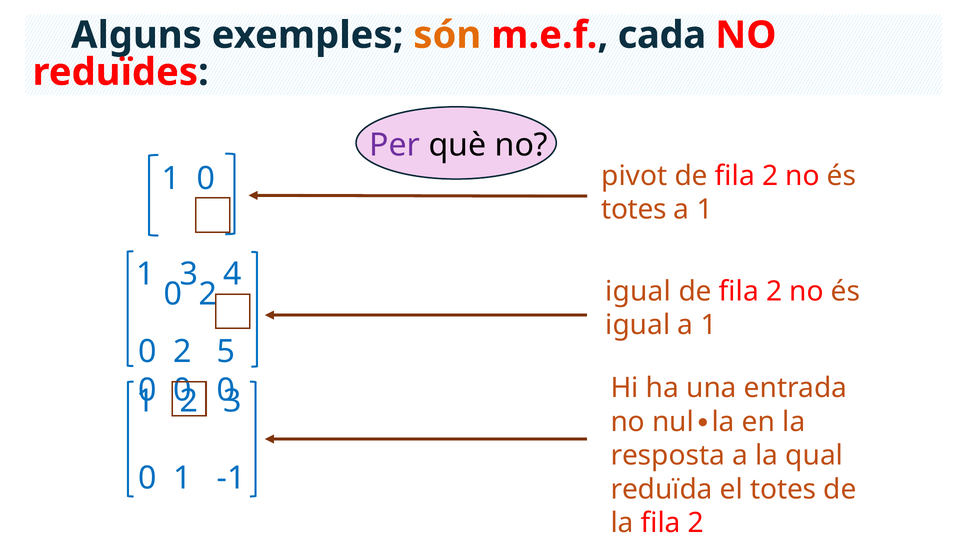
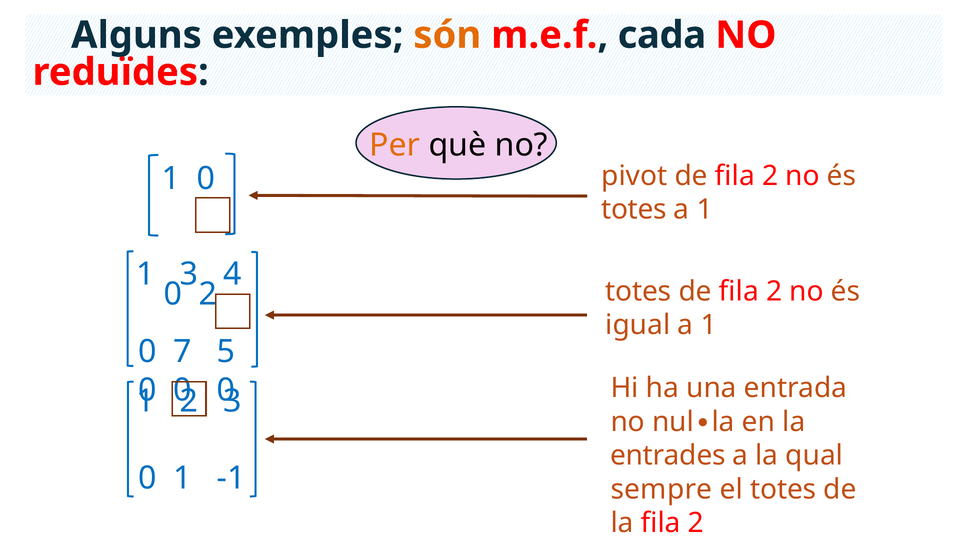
Per colour: purple -> orange (395, 145)
igual: igual -> totes (638, 291)
2: 2 -> 7 (183, 352)
resposta: resposta -> entrades (668, 456)
reduïda: reduïda -> sempre (661, 490)
